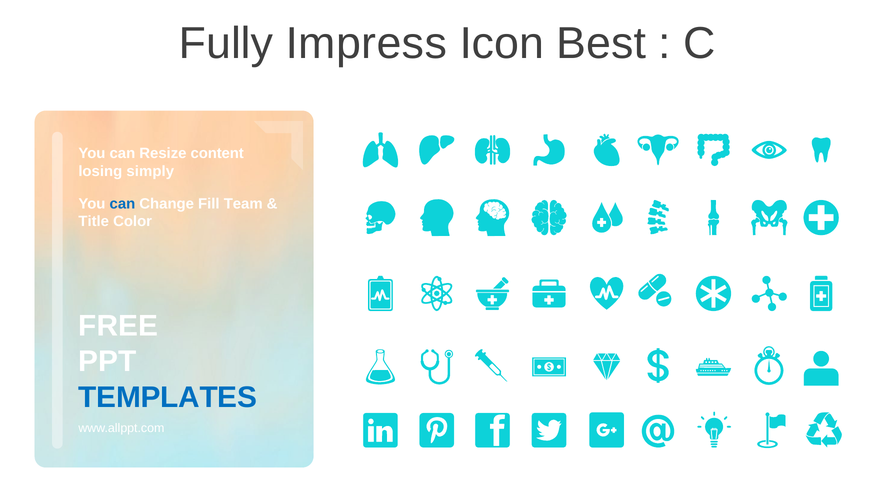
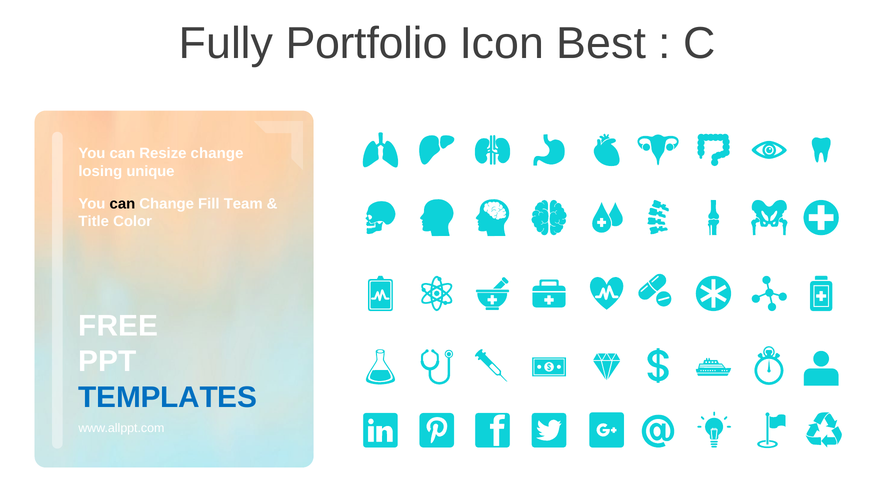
Impress: Impress -> Portfolio (367, 43)
Resize content: content -> change (217, 154)
simply: simply -> unique (150, 172)
can colour: blue -> black (122, 204)
